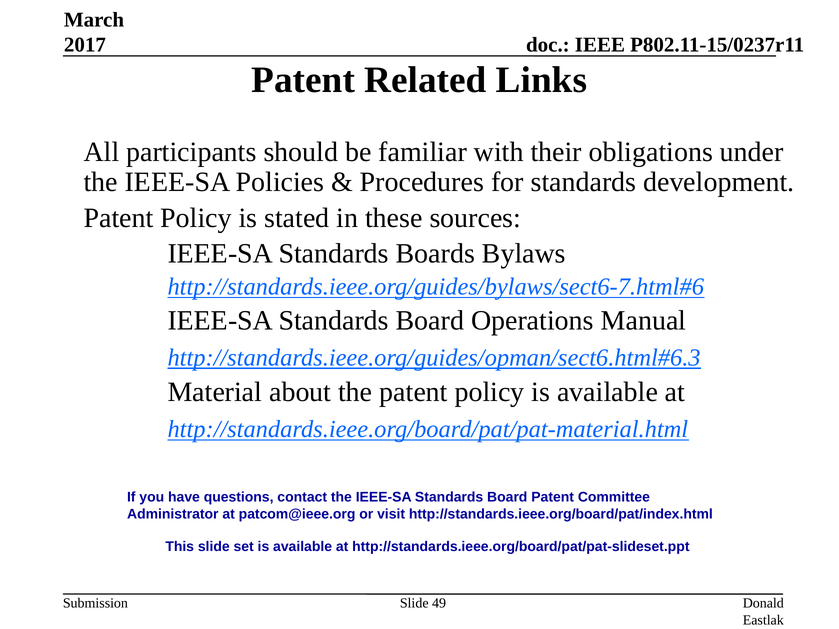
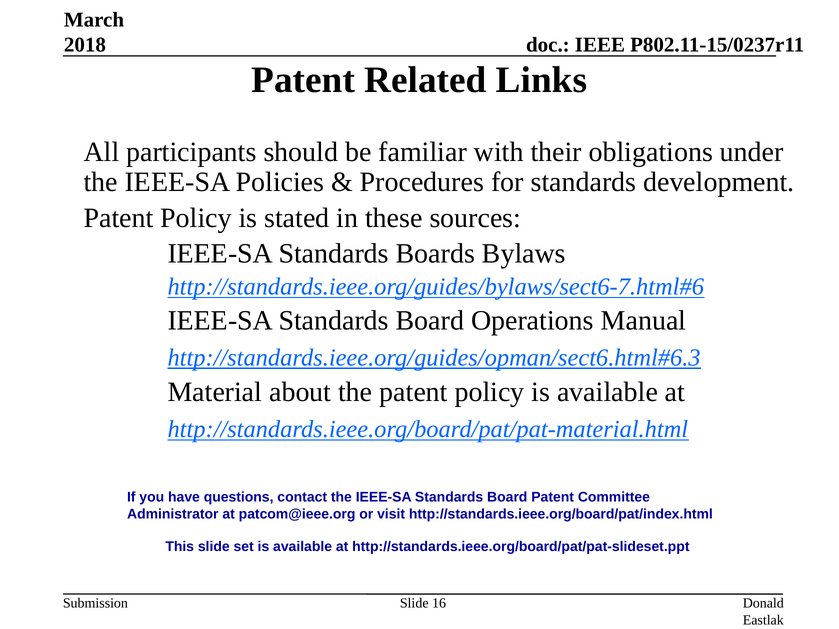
2017: 2017 -> 2018 (85, 45)
49: 49 -> 16 (439, 603)
